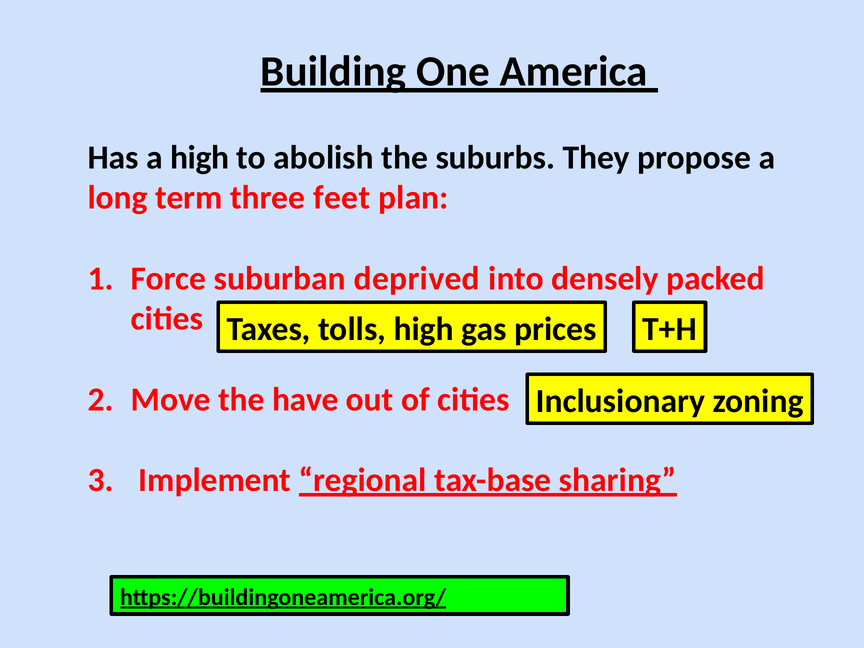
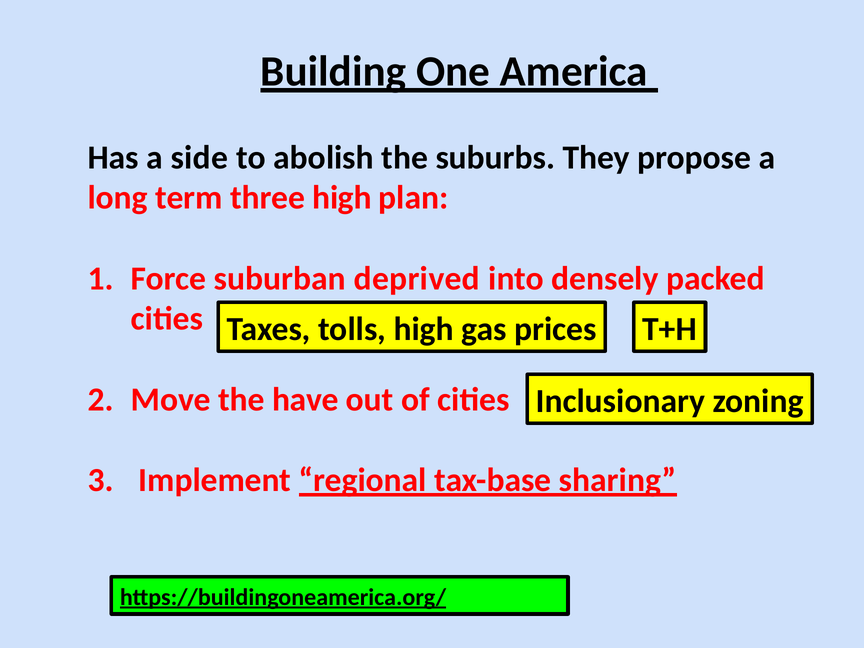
a high: high -> side (199, 157)
three feet: feet -> high (342, 198)
